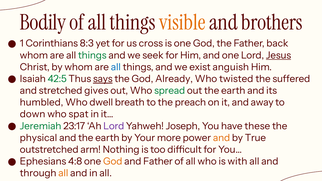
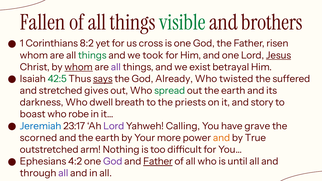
Bodily: Bodily -> Fallen (43, 23)
visible colour: orange -> green (182, 23)
8:3: 8:3 -> 8:2 (87, 44)
back: back -> risen (277, 44)
seek: seek -> took (153, 55)
whom underline: none -> present (79, 67)
all colour: blue -> purple (116, 67)
anguish: anguish -> betrayal (231, 67)
humbled: humbled -> darkness (42, 103)
preach: preach -> priests (190, 103)
away: away -> story (262, 103)
down: down -> boast (33, 114)
spat: spat -> robe (79, 114)
Jeremiah colour: green -> blue (41, 126)
Joseph: Joseph -> Calling (183, 126)
these: these -> grave (257, 126)
physical: physical -> scorned (38, 138)
4:8: 4:8 -> 4:2 (75, 162)
God colour: orange -> purple (113, 162)
Father underline: none -> present (158, 162)
with: with -> until (237, 162)
all colour: orange -> purple (63, 173)
